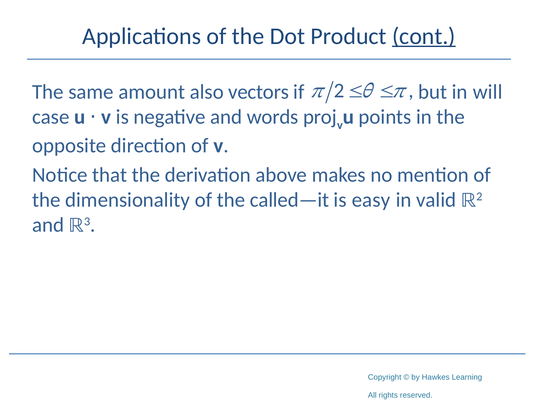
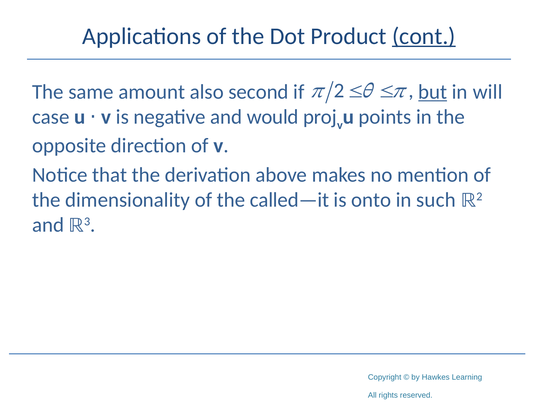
vectors: vectors -> second (259, 92)
but underline: none -> present (433, 92)
words: words -> would (273, 117)
easy: easy -> onto (371, 200)
valid: valid -> such (436, 200)
